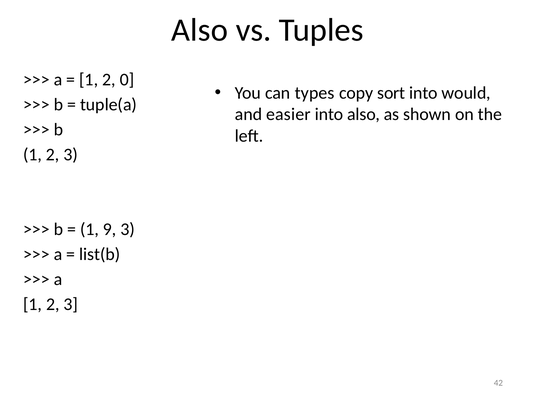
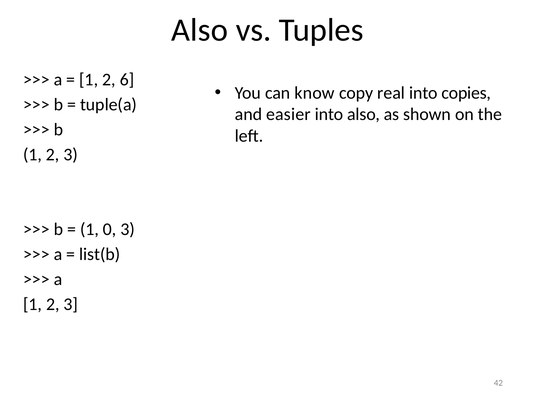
0: 0 -> 6 (127, 80)
types: types -> know (315, 93)
sort: sort -> real (391, 93)
would: would -> copies (466, 93)
9: 9 -> 0 (110, 229)
